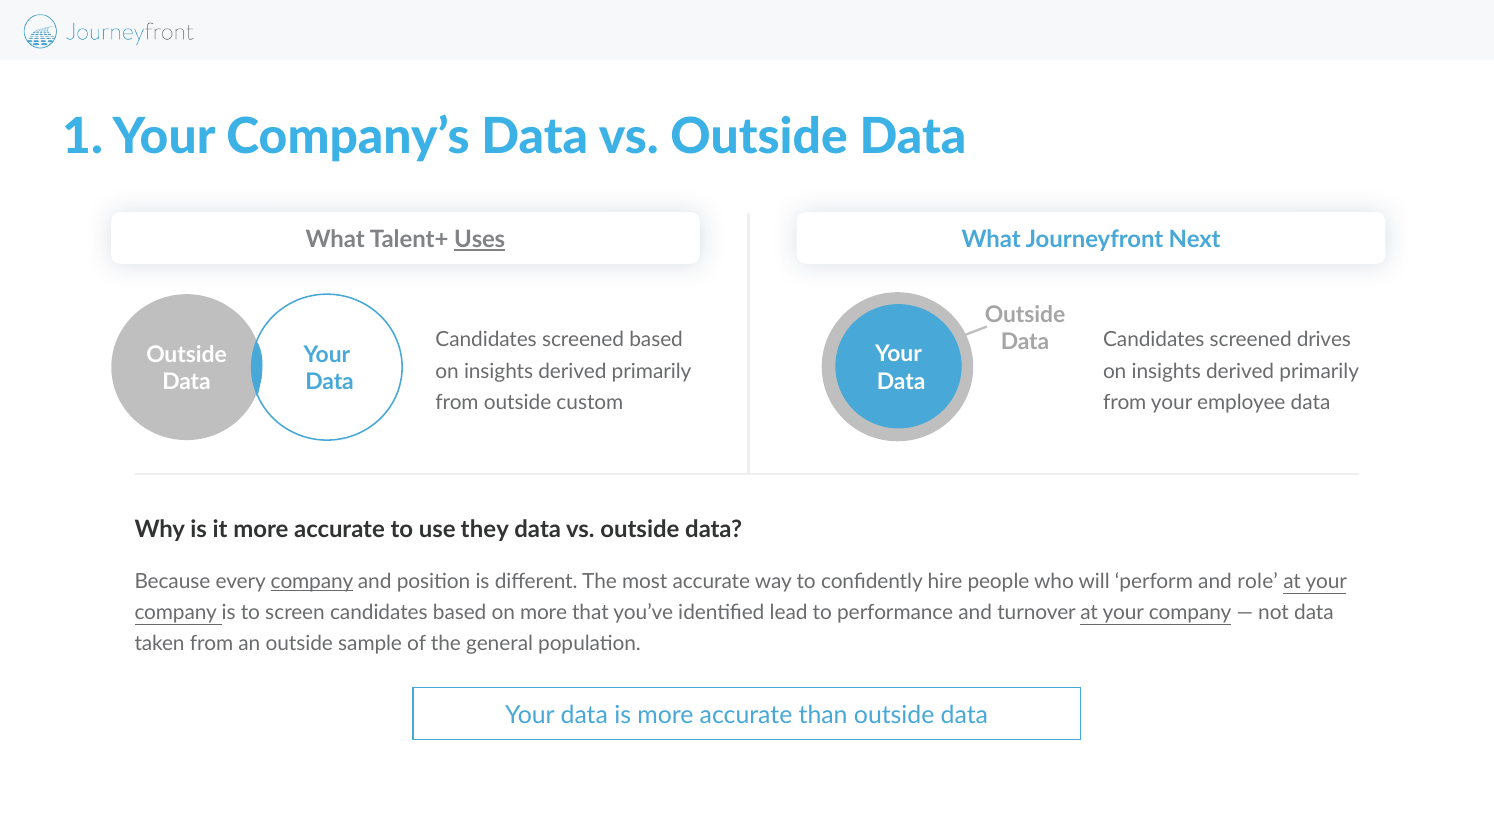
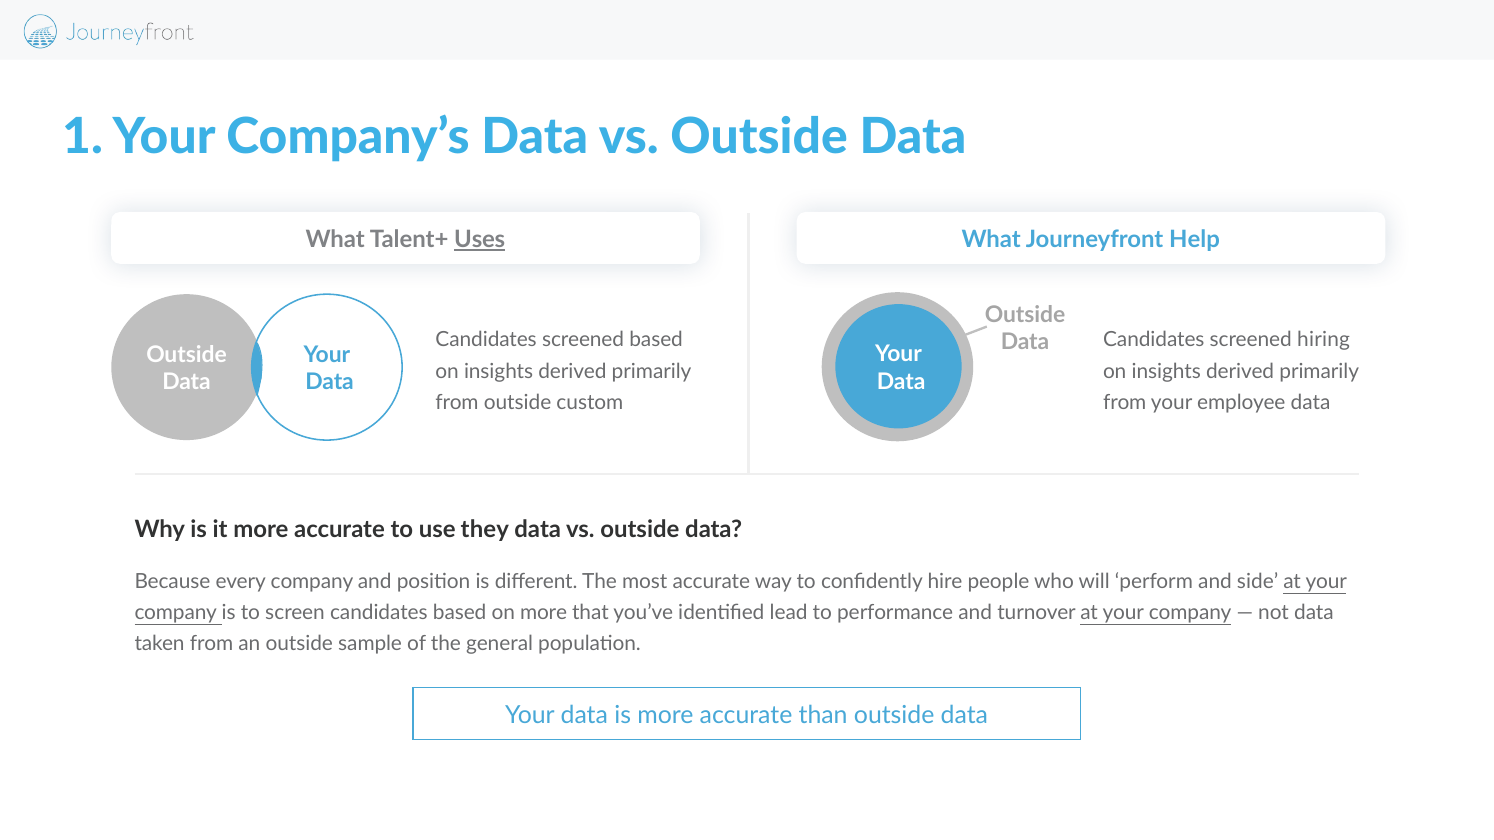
Next: Next -> Help (1195, 240)
drives: drives -> hiring (1324, 340)
company underline: present -> none (312, 582)
role: role -> side (1258, 582)
